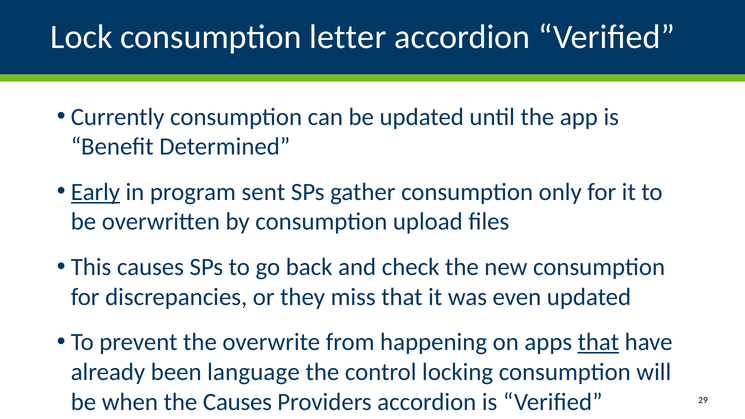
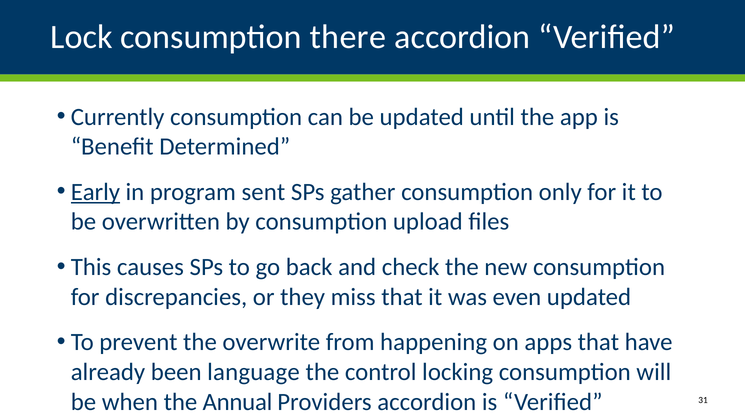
letter: letter -> there (348, 37)
that underline: present -> none (598, 342)
the Causes: Causes -> Annual (237, 402)
29: 29 -> 31 (703, 400)
